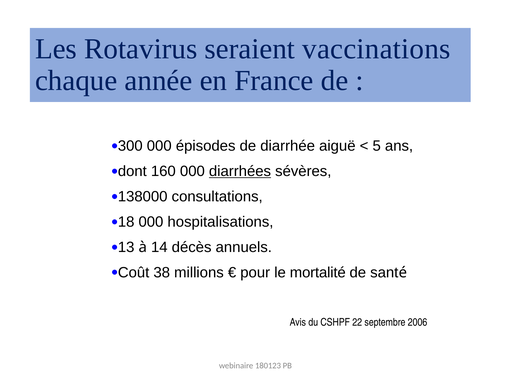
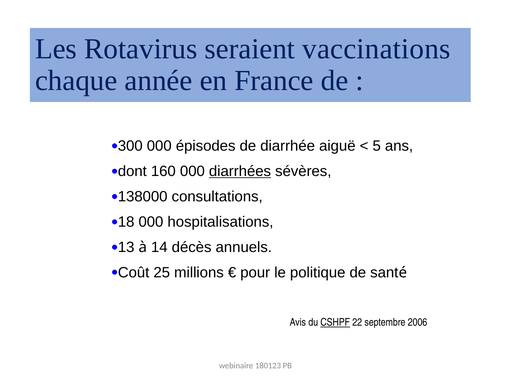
38: 38 -> 25 (162, 273)
mortalité: mortalité -> politique (318, 273)
CSHPF underline: none -> present (335, 323)
